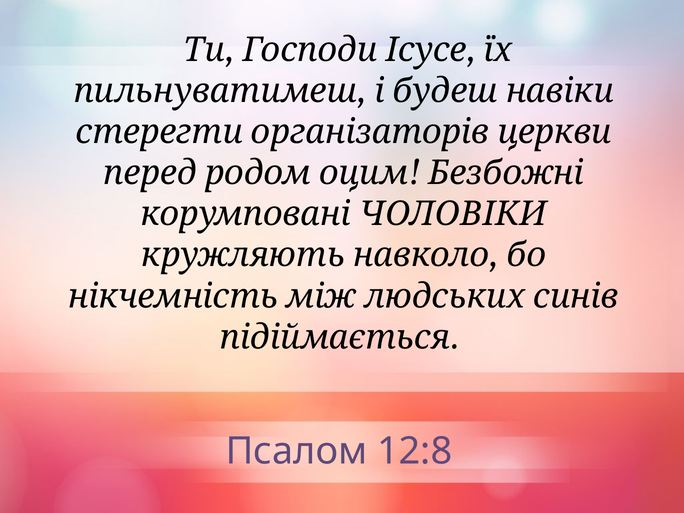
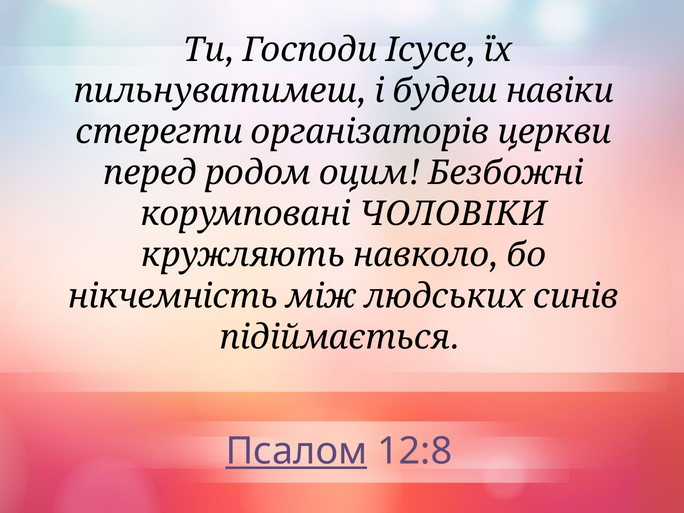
Псалом underline: none -> present (296, 451)
